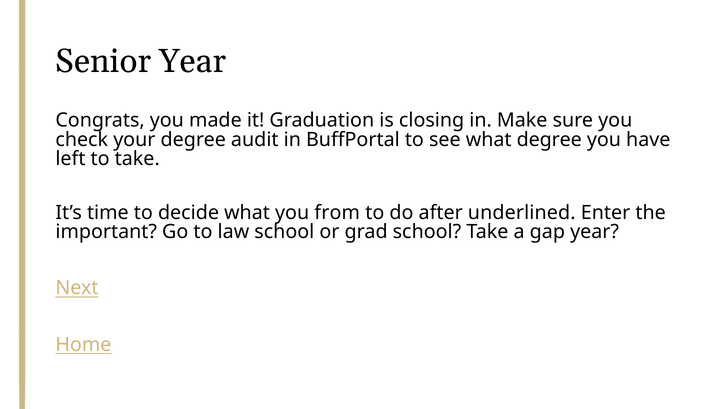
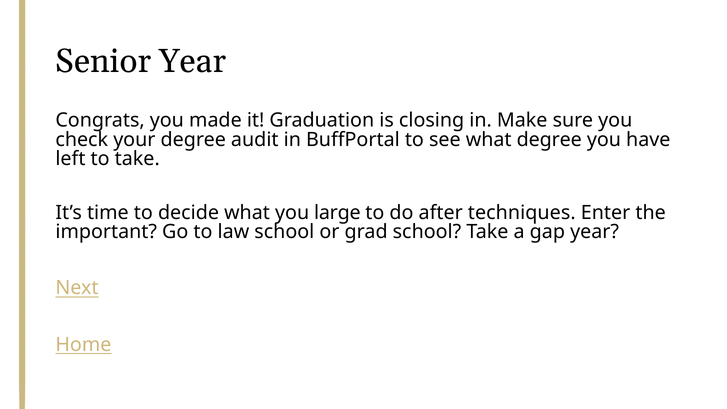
from: from -> large (337, 213)
underlined: underlined -> techniques (522, 213)
